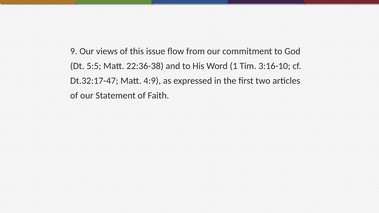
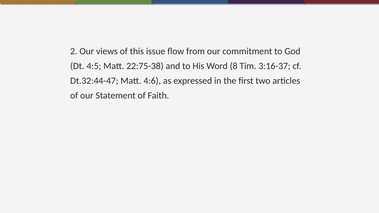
9: 9 -> 2 (74, 51)
5:5: 5:5 -> 4:5 (94, 66)
22:36-38: 22:36-38 -> 22:75-38 (145, 66)
1: 1 -> 8 (234, 66)
3:16-10: 3:16-10 -> 3:16-37 (274, 66)
Dt.32:17-47: Dt.32:17-47 -> Dt.32:44-47 (94, 81)
4:9: 4:9 -> 4:6 (152, 81)
